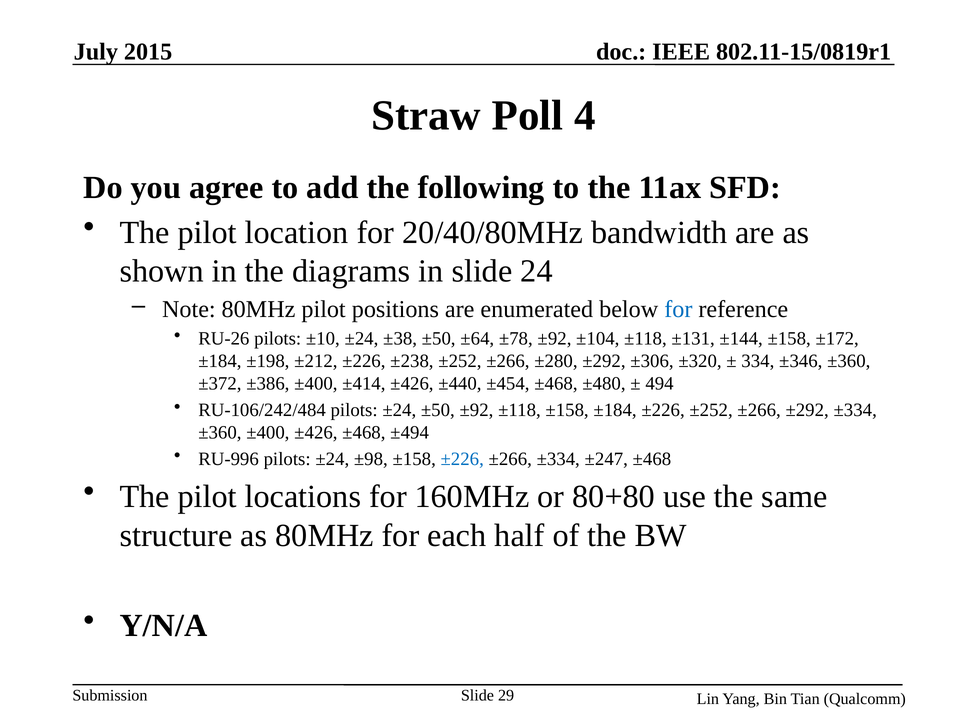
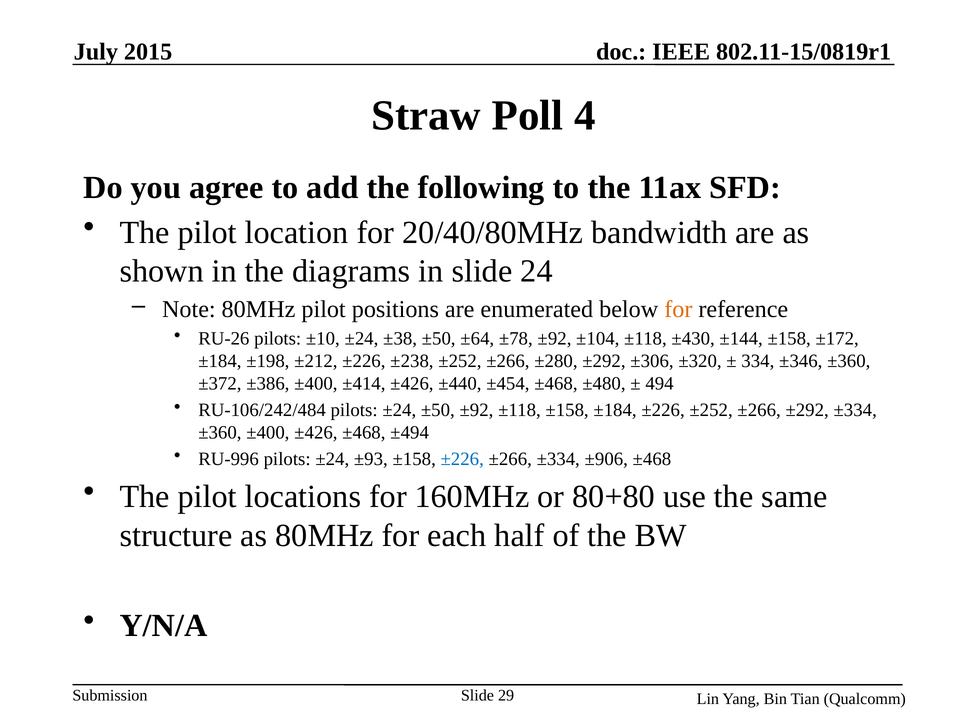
for colour: blue -> orange (678, 309)
±131: ±131 -> ±430 (693, 339)
±98: ±98 -> ±93 (371, 459)
±247: ±247 -> ±906 (606, 459)
